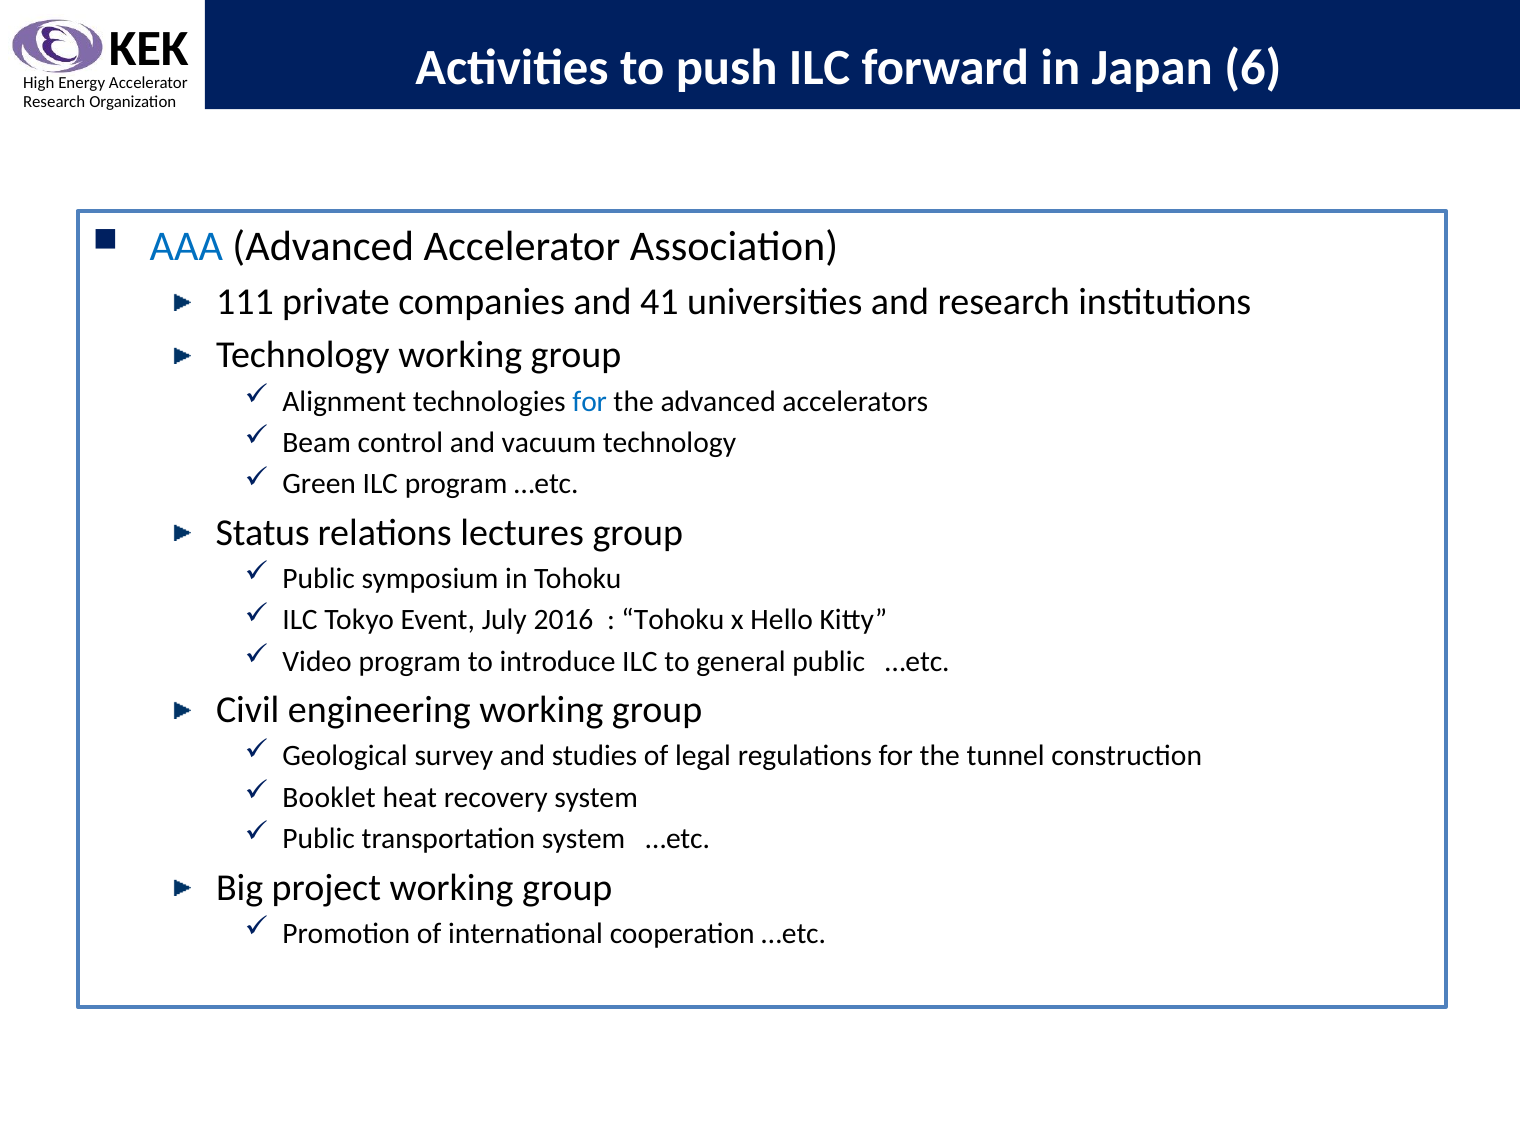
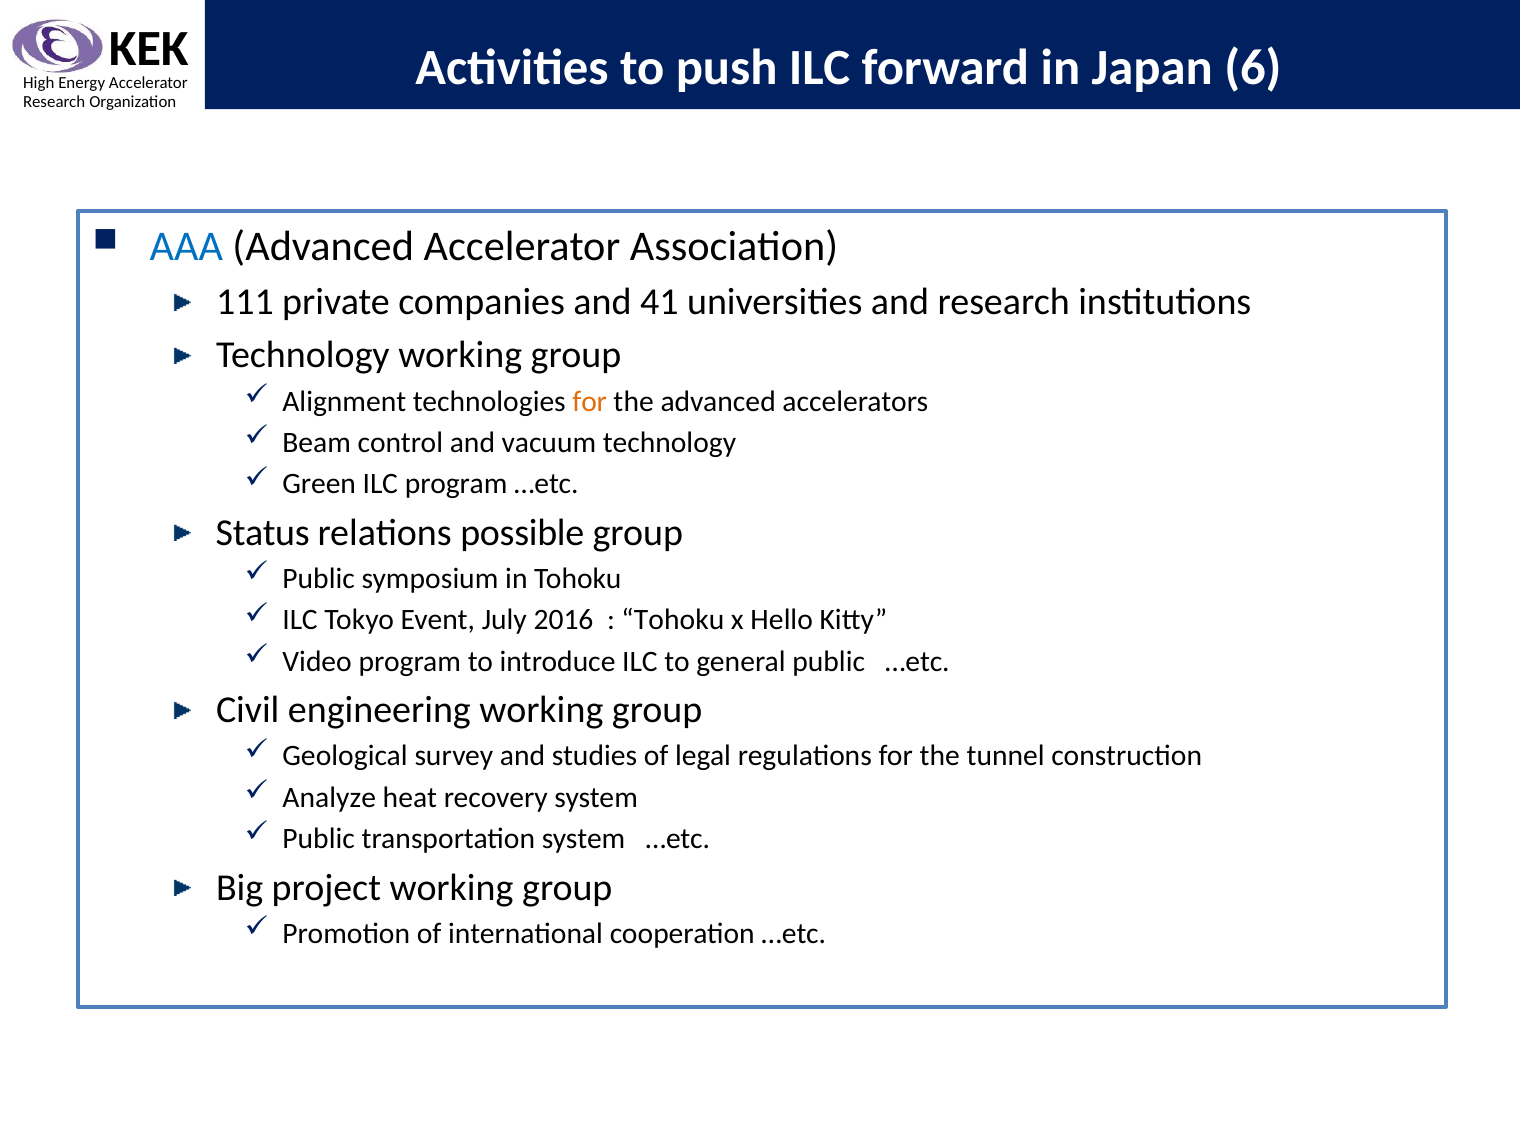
for colour: blue -> orange (590, 401)
lectures: lectures -> possible (522, 533)
Booklet: Booklet -> Analyze (329, 798)
